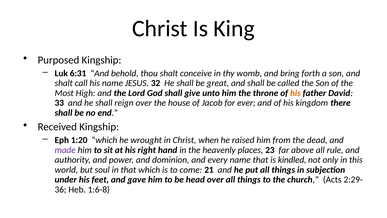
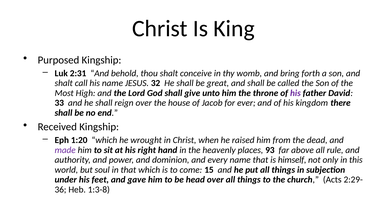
6:31: 6:31 -> 2:31 (78, 73)
his colour: orange -> purple (295, 93)
23: 23 -> 93 (270, 150)
kindled: kindled -> himself (292, 160)
21: 21 -> 15 (209, 170)
1:6-8: 1:6-8 -> 1:3-8 (99, 189)
